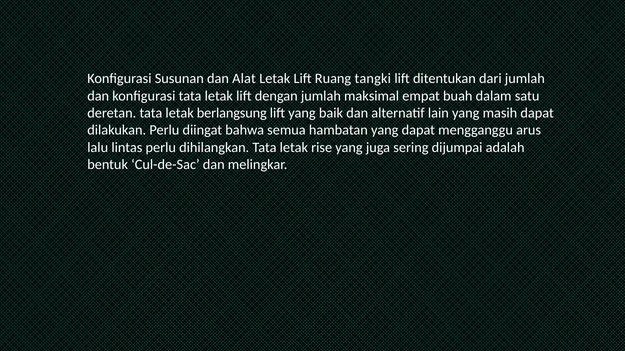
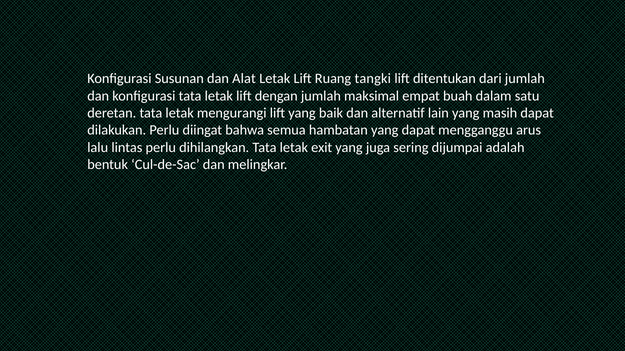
berlangsung: berlangsung -> mengurangi (232, 113)
rise: rise -> exit (322, 148)
